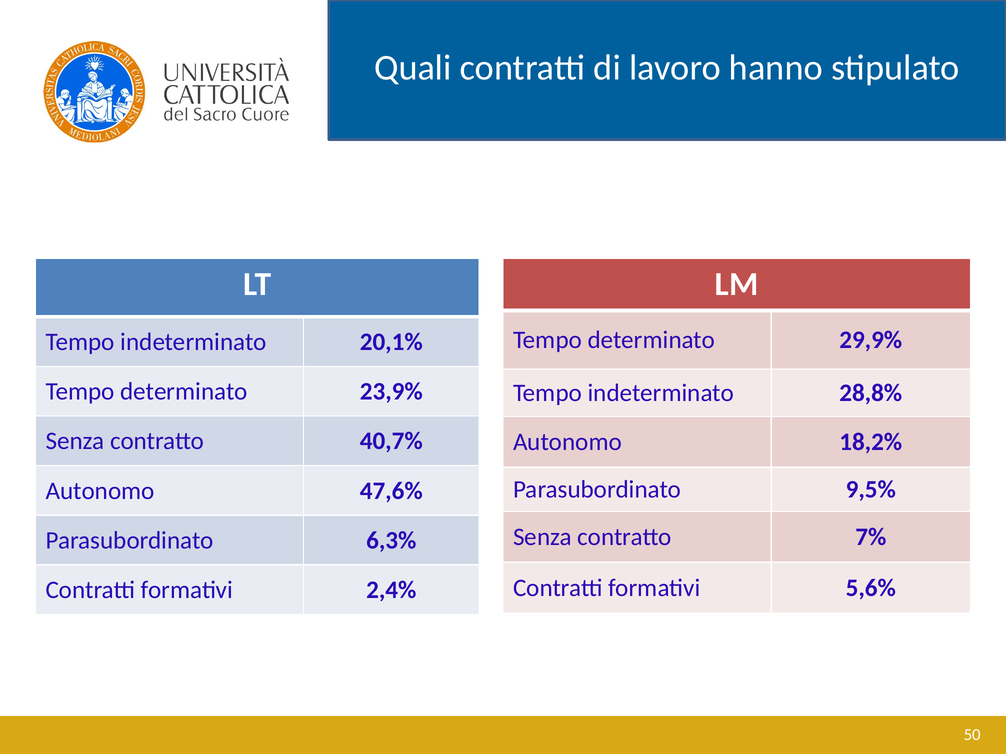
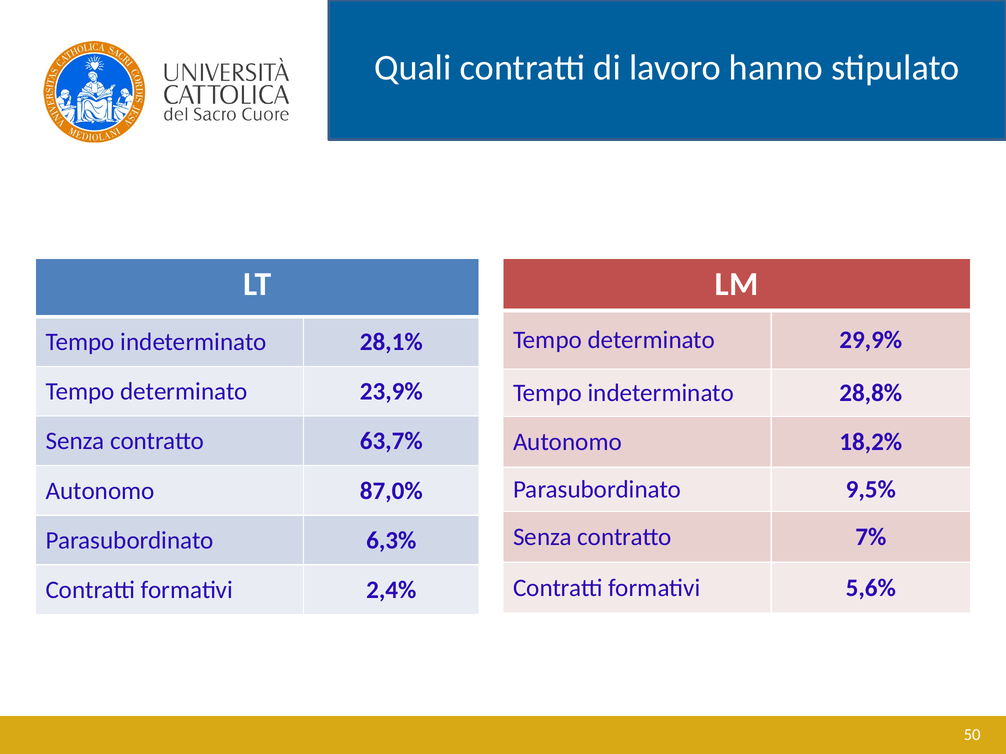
20,1%: 20,1% -> 28,1% (391, 342)
40,7%: 40,7% -> 63,7% (391, 441)
47,6%: 47,6% -> 87,0% (391, 491)
